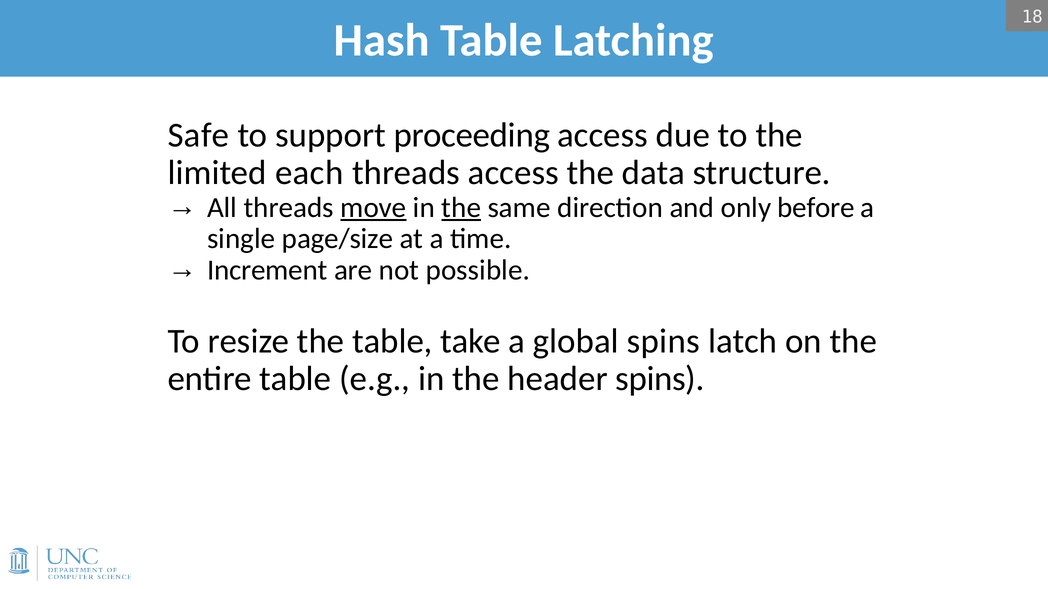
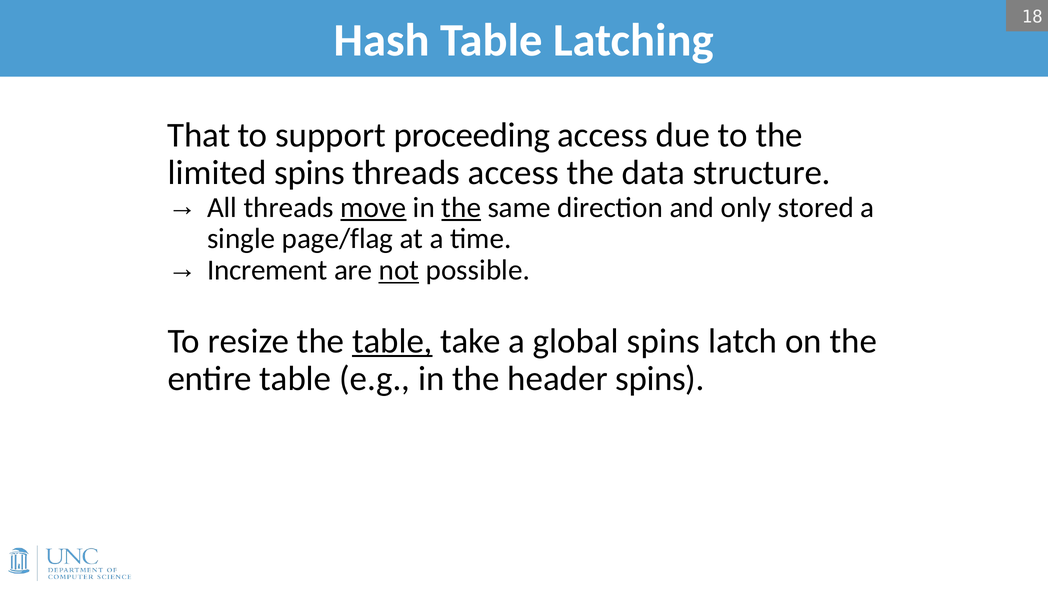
Safe: Safe -> That (199, 135)
limited each: each -> spins (310, 173)
before: before -> stored (816, 208)
page/size: page/size -> page/flag (338, 239)
not underline: none -> present (399, 270)
table underline: none -> present (392, 341)
